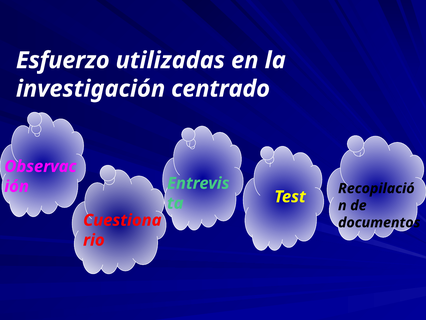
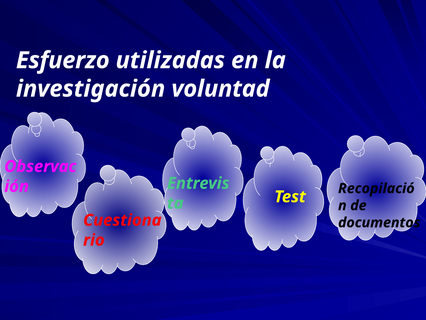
centrado: centrado -> voluntad (221, 89)
